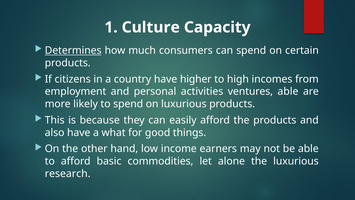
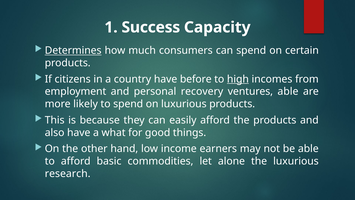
Culture: Culture -> Success (151, 27)
higher: higher -> before (196, 79)
high underline: none -> present (238, 79)
activities: activities -> recovery (202, 91)
